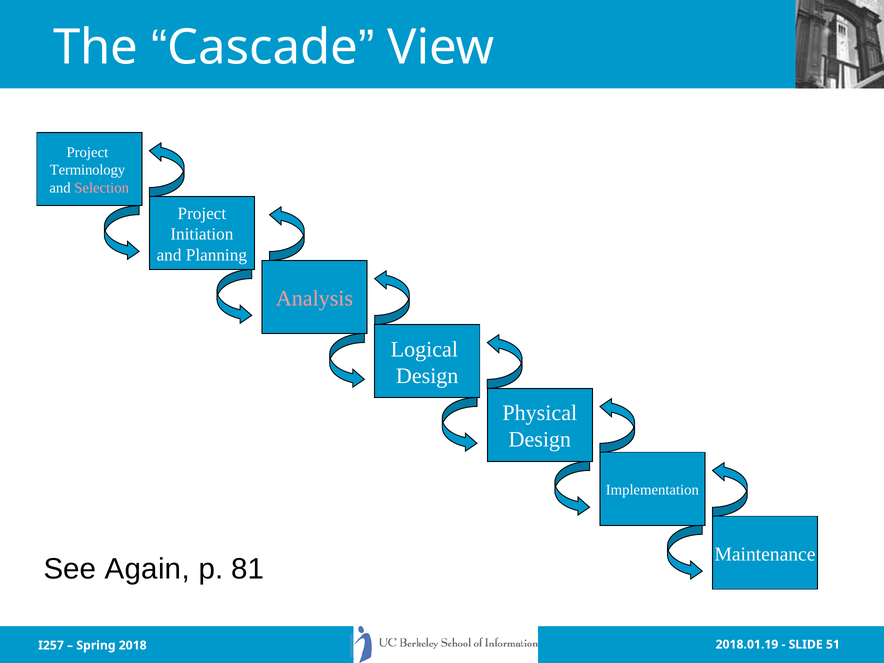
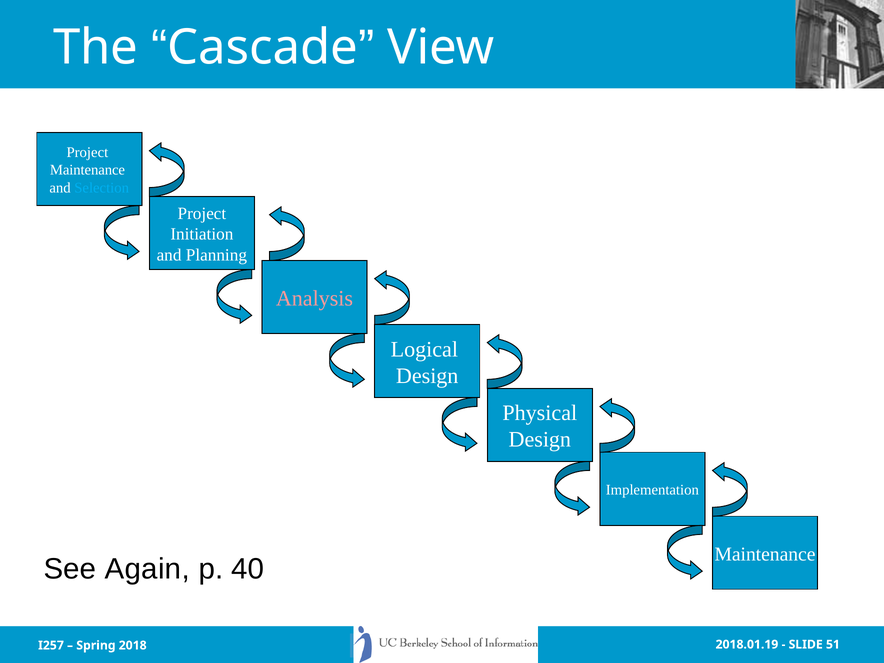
Terminology: Terminology -> Maintenance (87, 170)
Selection colour: pink -> light blue (102, 188)
81: 81 -> 40 (248, 569)
